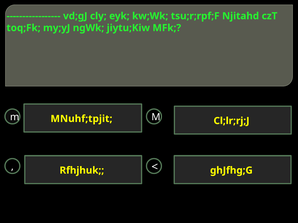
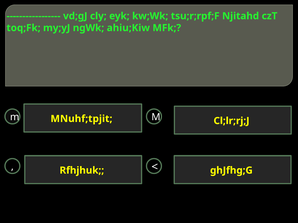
jiytu;Kiw: jiytu;Kiw -> ahiu;Kiw (128, 28)
